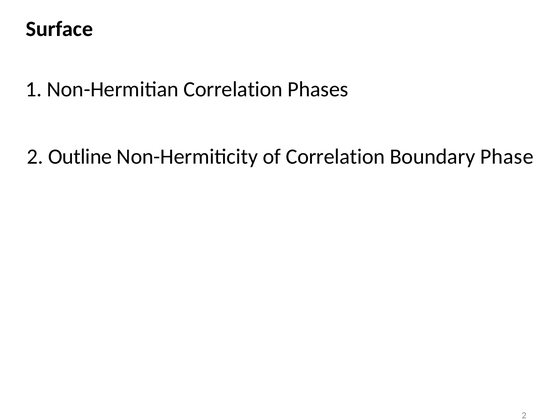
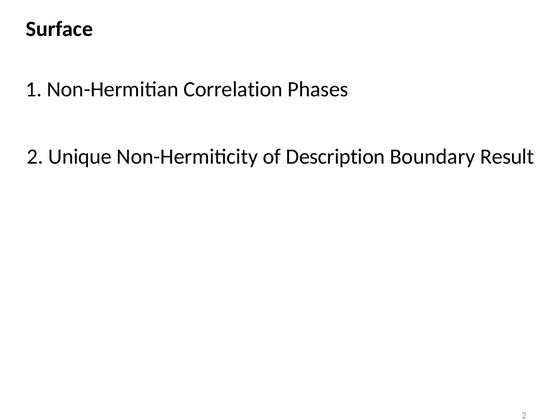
Outline: Outline -> Unique (80, 157)
of Correlation: Correlation -> Description (335, 157)
Phase: Phase -> Result (507, 157)
